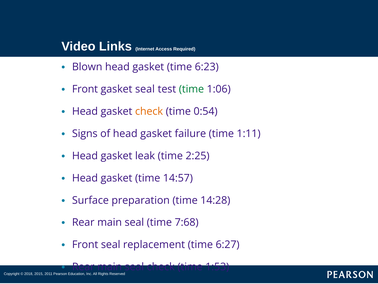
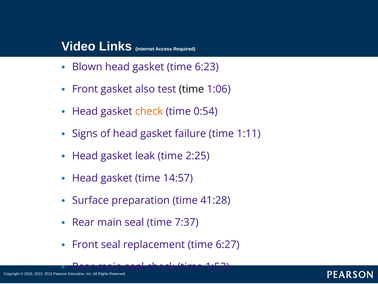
gasket seal: seal -> also (145, 89)
time colour: green -> black (191, 89)
14:28: 14:28 -> 41:28 (215, 200)
7:68: 7:68 -> 7:37 (187, 222)
